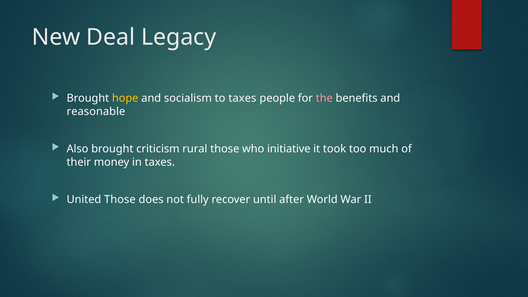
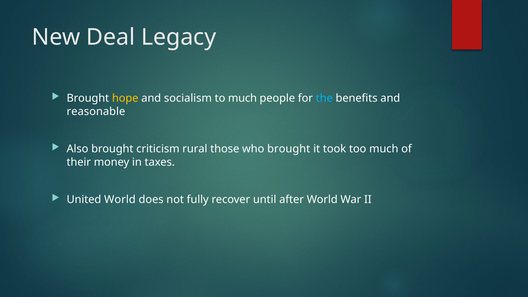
to taxes: taxes -> much (243, 98)
the colour: pink -> light blue (324, 98)
who initiative: initiative -> brought (289, 149)
United Those: Those -> World (120, 200)
